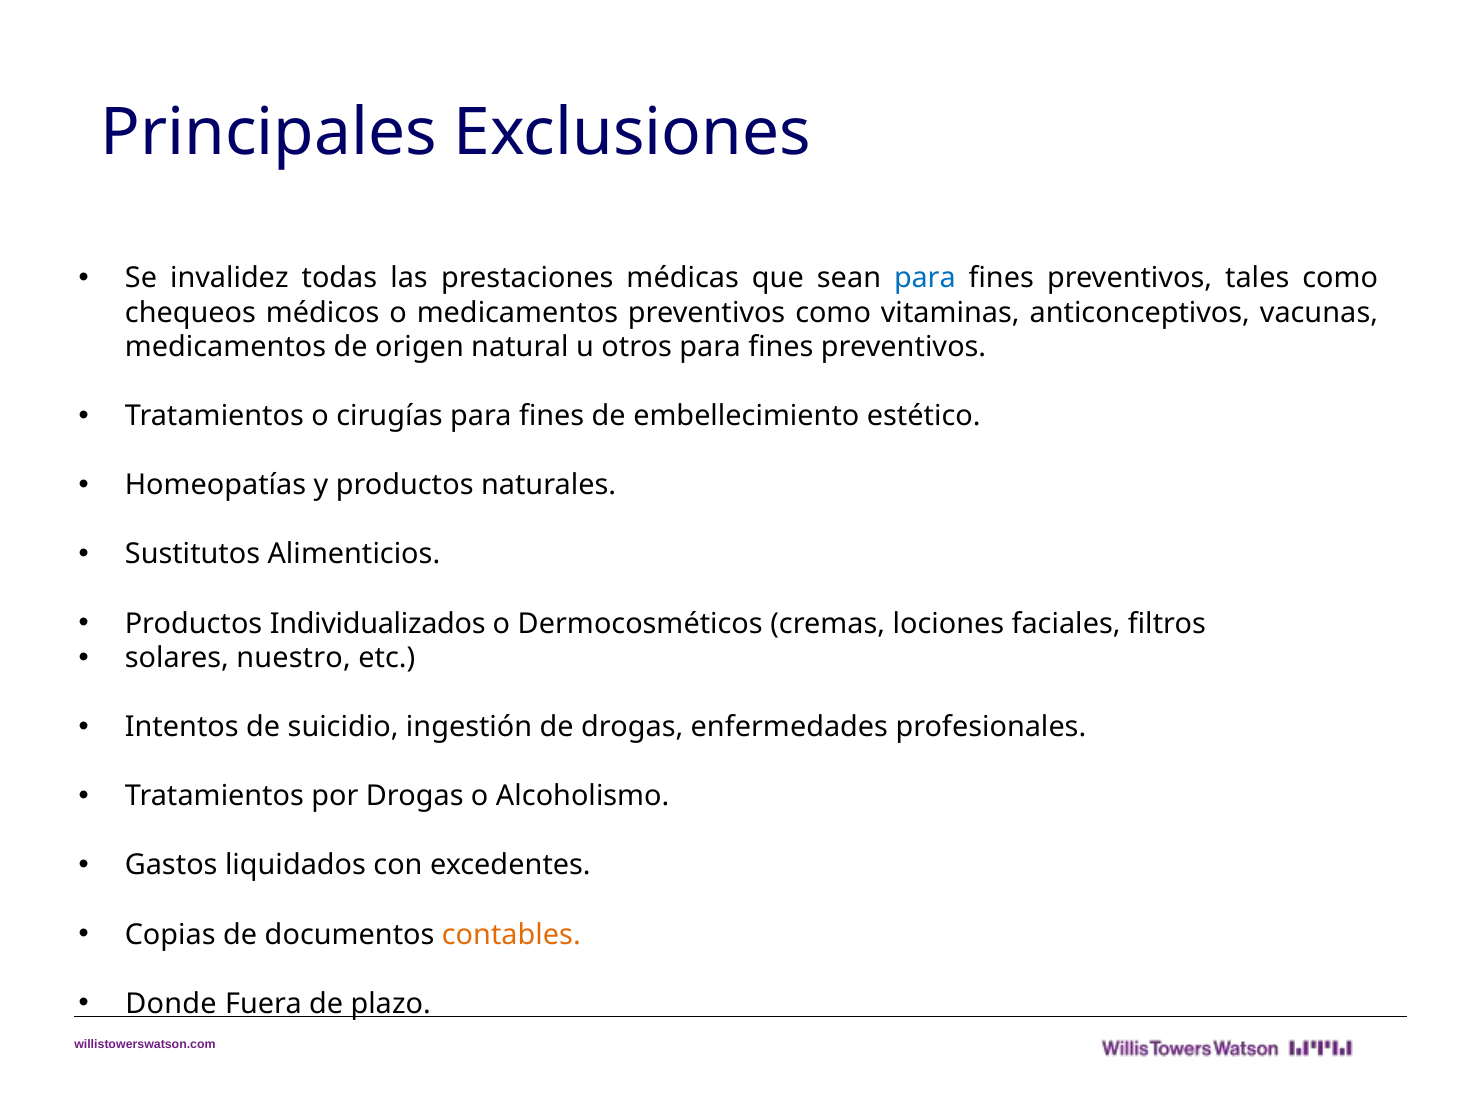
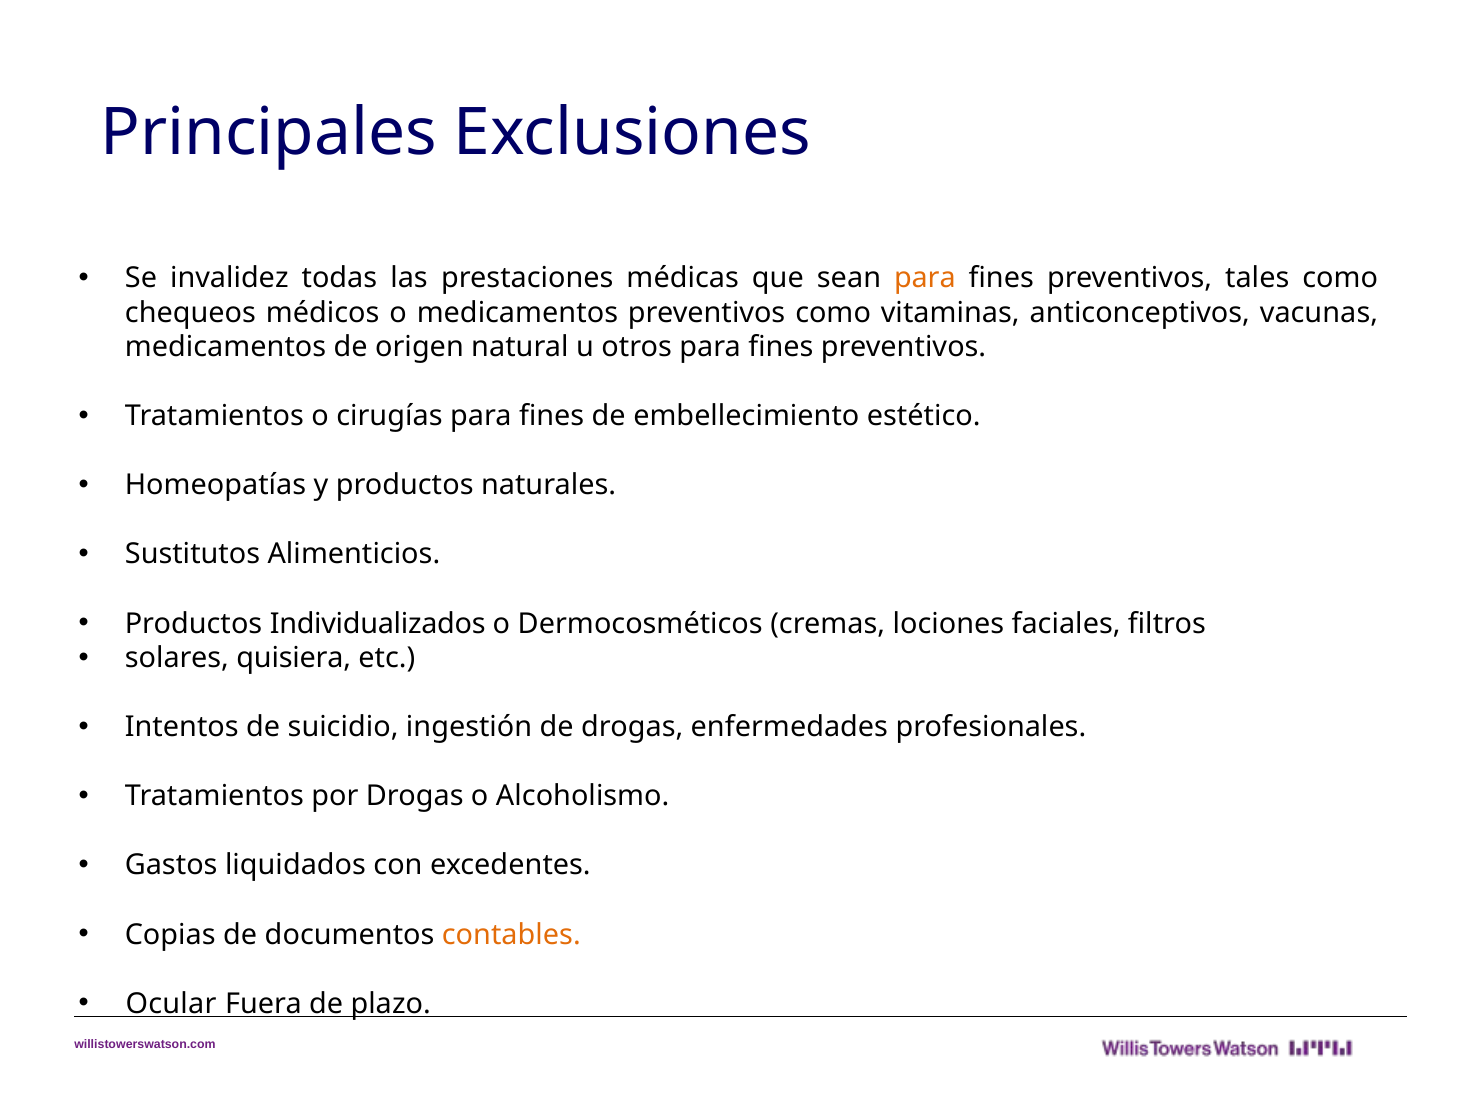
para colour: blue -> orange (925, 278)
nuestro: nuestro -> quisiera (294, 659)
Donde: Donde -> Ocular (171, 1004)
